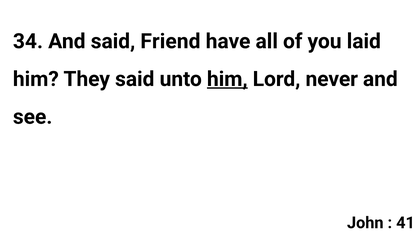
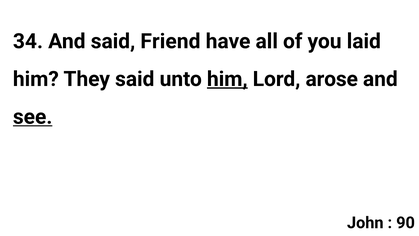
never: never -> arose (332, 79)
see underline: none -> present (33, 117)
41: 41 -> 90 (406, 222)
